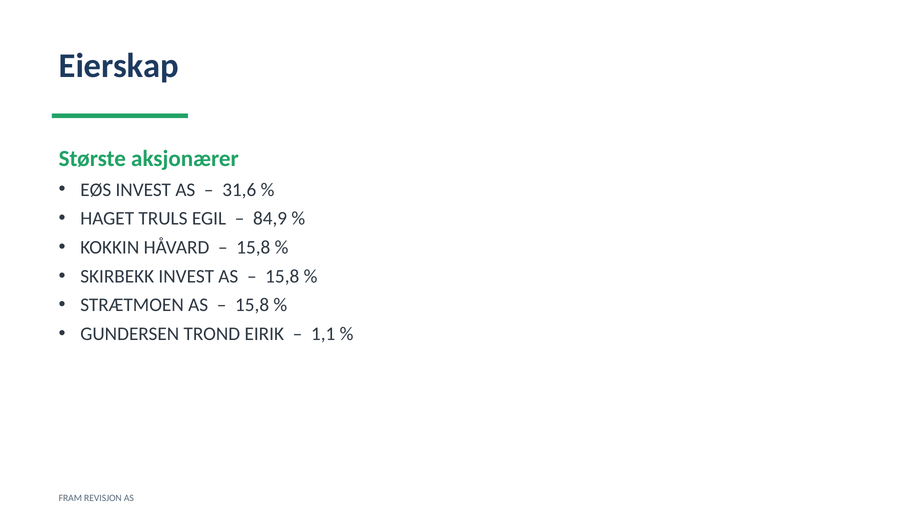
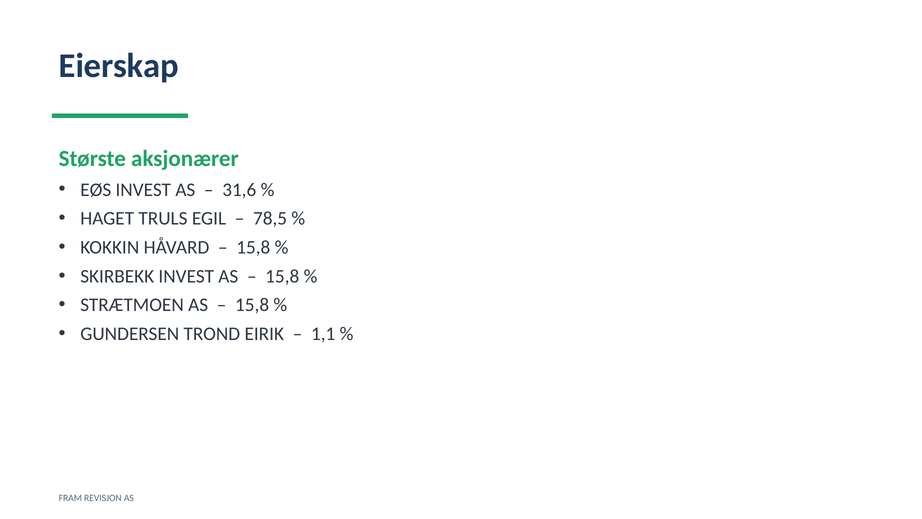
84,9: 84,9 -> 78,5 (270, 218)
